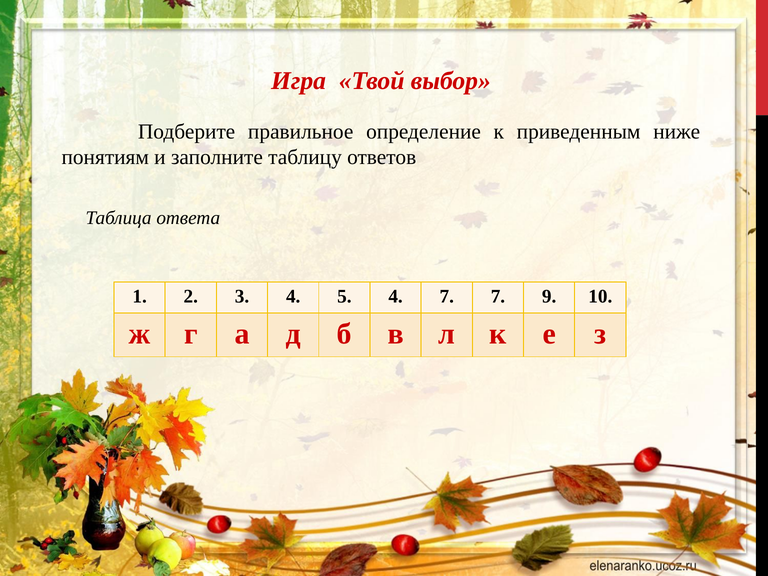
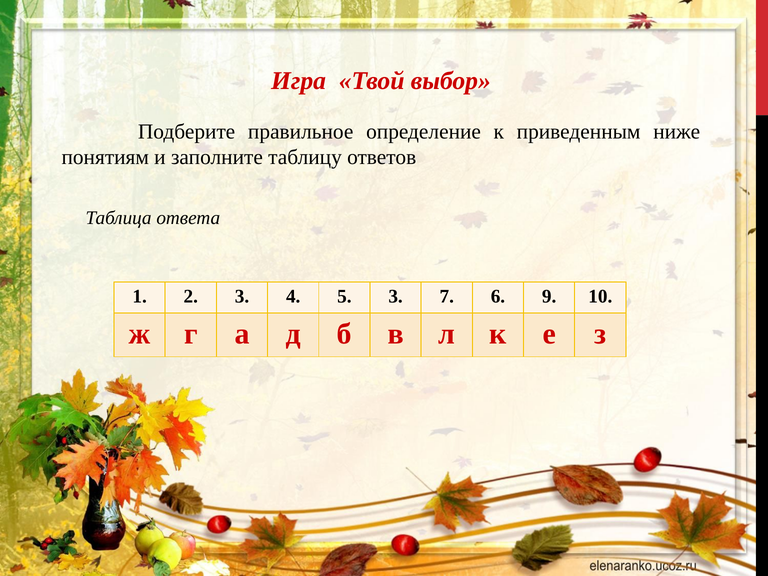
5 4: 4 -> 3 (396, 297)
7 7: 7 -> 6 (498, 297)
